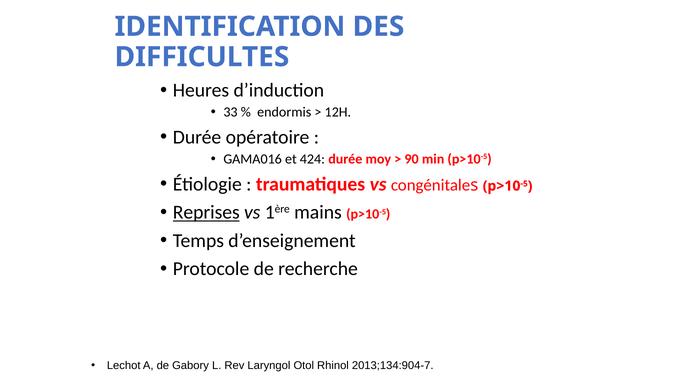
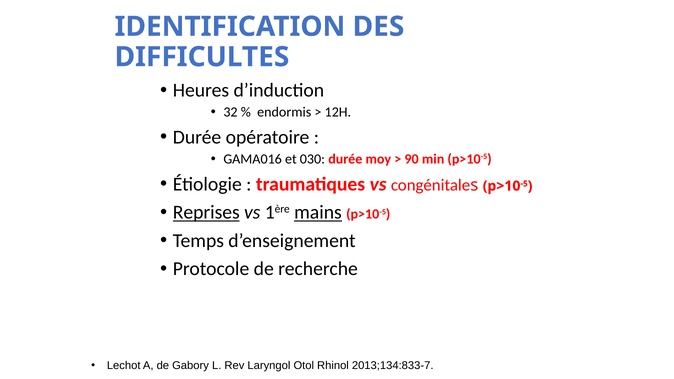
33: 33 -> 32 (230, 112)
424: 424 -> 030 (312, 159)
mains underline: none -> present (318, 212)
2013;134:904-7: 2013;134:904-7 -> 2013;134:833-7 (393, 366)
